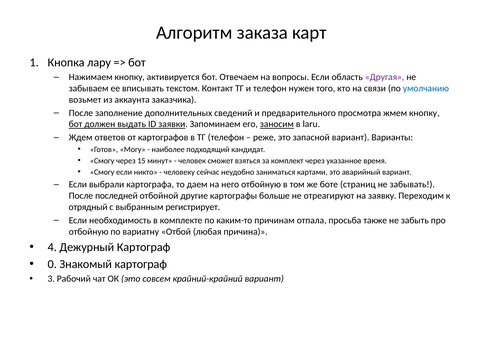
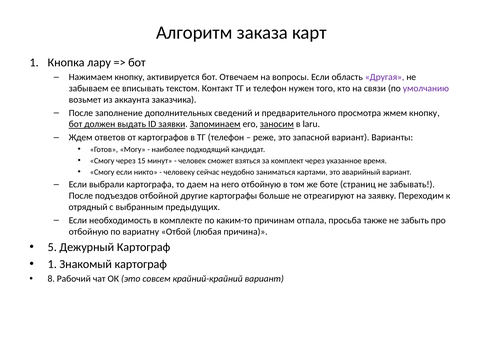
умолчанию colour: blue -> purple (426, 88)
Запоминаем underline: none -> present (215, 124)
последней: последней -> подъездов (116, 195)
регистрирует: регистрирует -> предыдущих (193, 207)
4: 4 -> 5 (52, 247)
0: 0 -> 1 (52, 264)
3: 3 -> 8 (51, 278)
